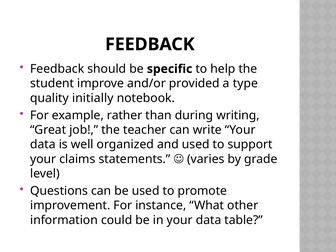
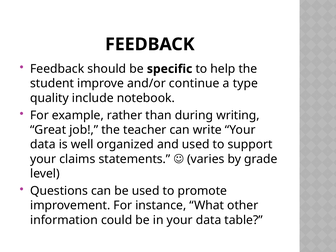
provided: provided -> continue (194, 83)
initially: initially -> include (93, 98)
